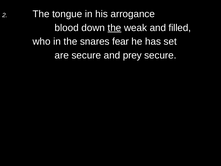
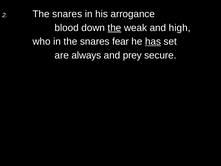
2 The tongue: tongue -> snares (67, 14)
filled: filled -> high (180, 28)
has underline: none -> present (153, 41)
are secure: secure -> always (86, 55)
